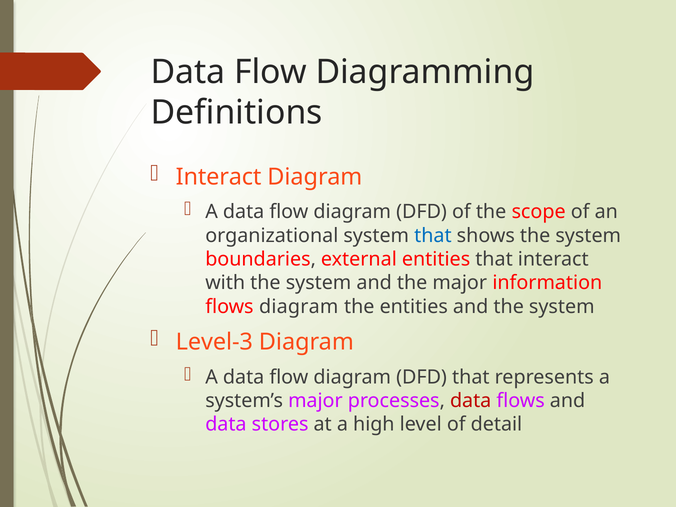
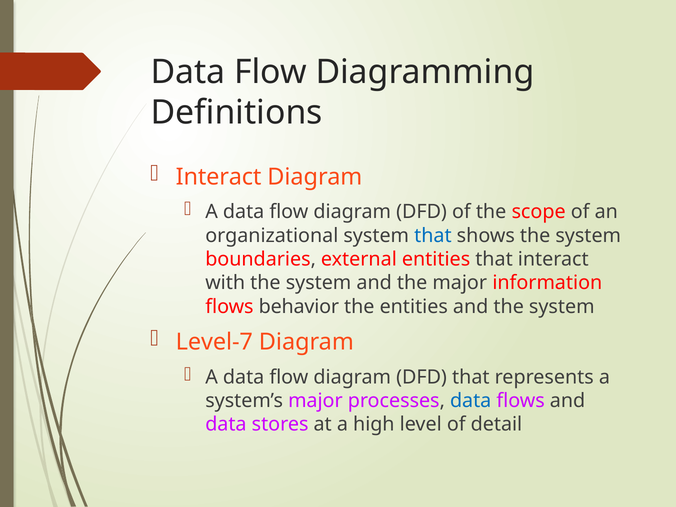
flows diagram: diagram -> behavior (299, 307)
Level-3: Level-3 -> Level-7 (214, 342)
data colour: red -> blue (471, 401)
